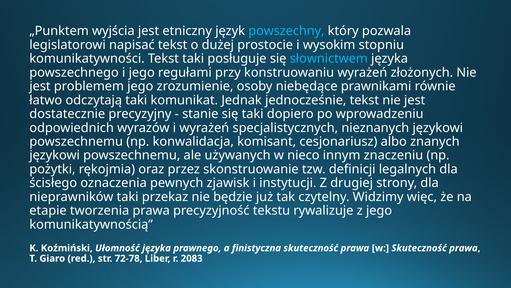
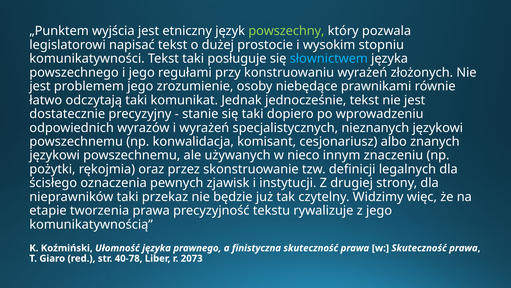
powszechny colour: light blue -> light green (286, 31)
72-78: 72-78 -> 40-78 (129, 258)
2083: 2083 -> 2073 (192, 258)
